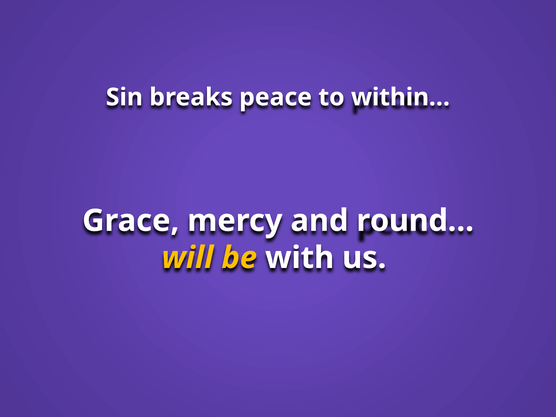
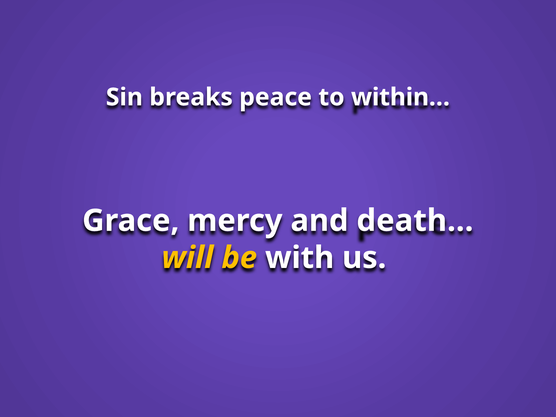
round…: round… -> death… (415, 221)
